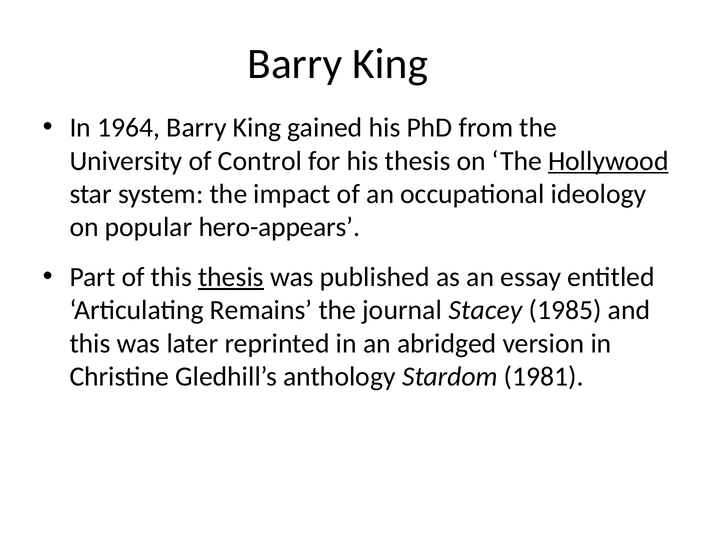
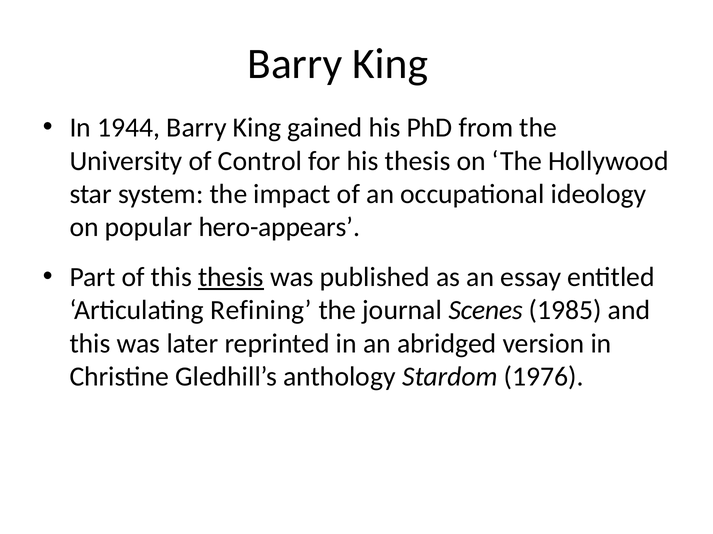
1964: 1964 -> 1944 (129, 128)
Hollywood underline: present -> none (608, 161)
Remains: Remains -> Refining (261, 311)
Stacey: Stacey -> Scenes (486, 311)
1981: 1981 -> 1976 (544, 377)
